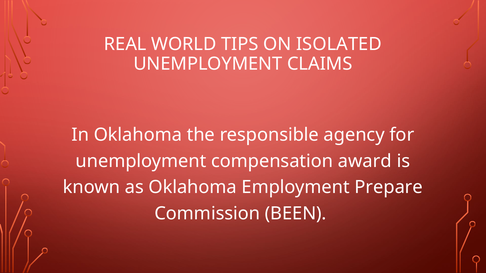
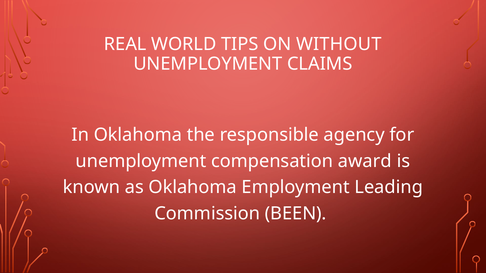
ISOLATED: ISOLATED -> WITHOUT (339, 44)
Prepare: Prepare -> Leading (389, 187)
